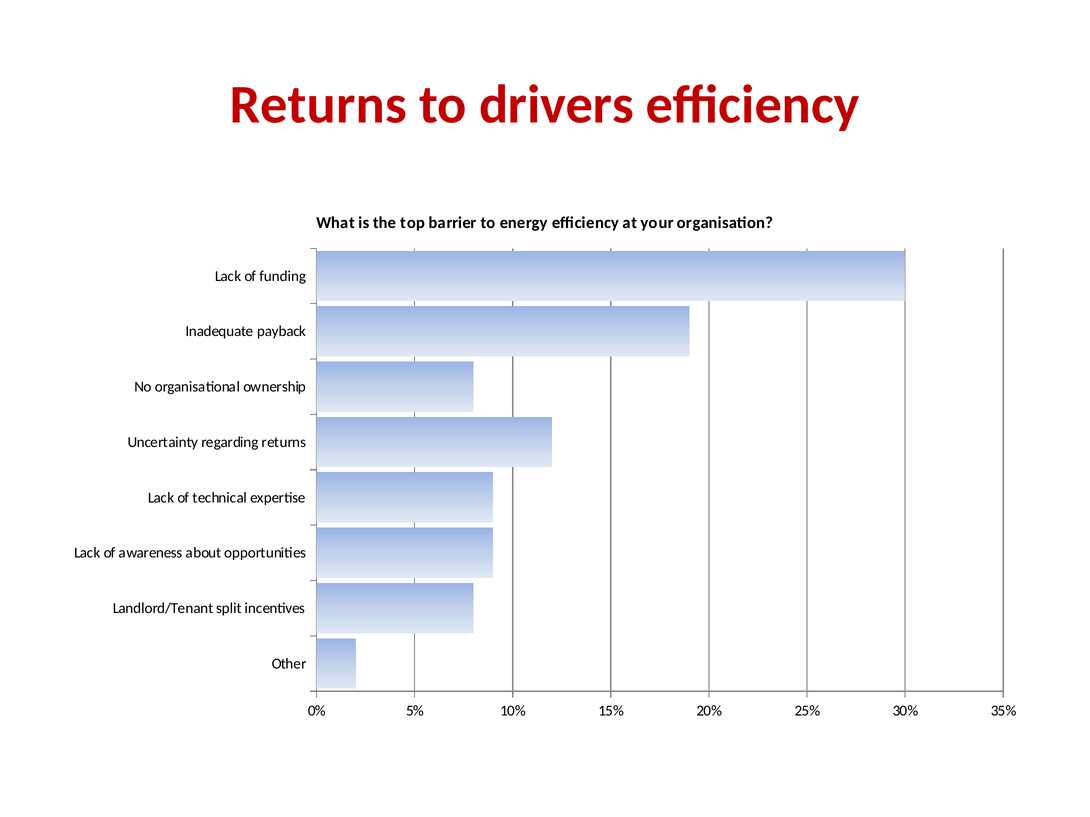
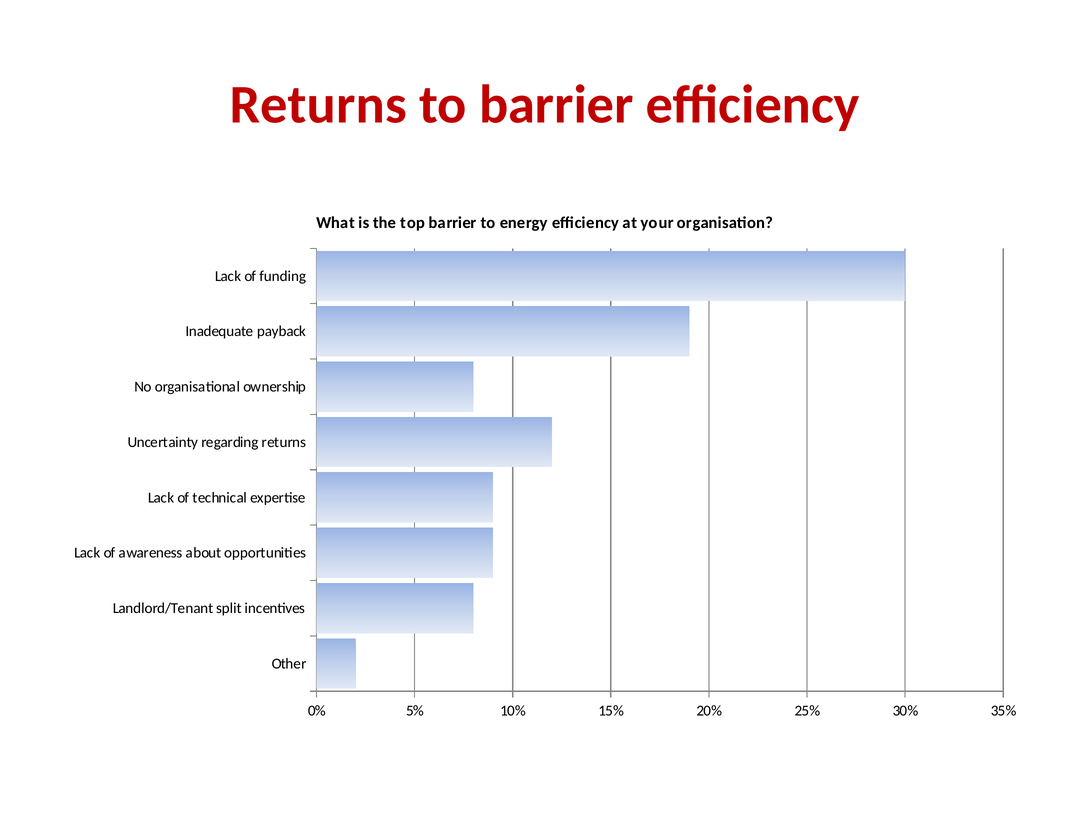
to drivers: drivers -> barrier (556, 105)
